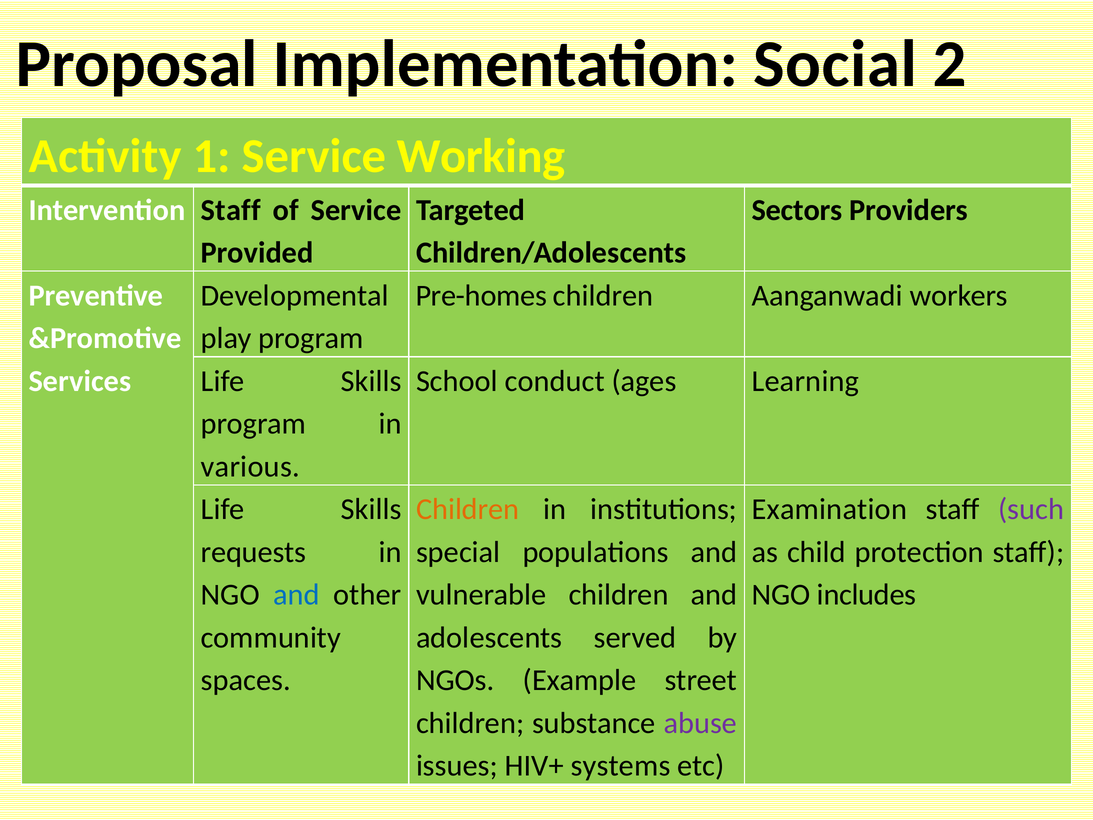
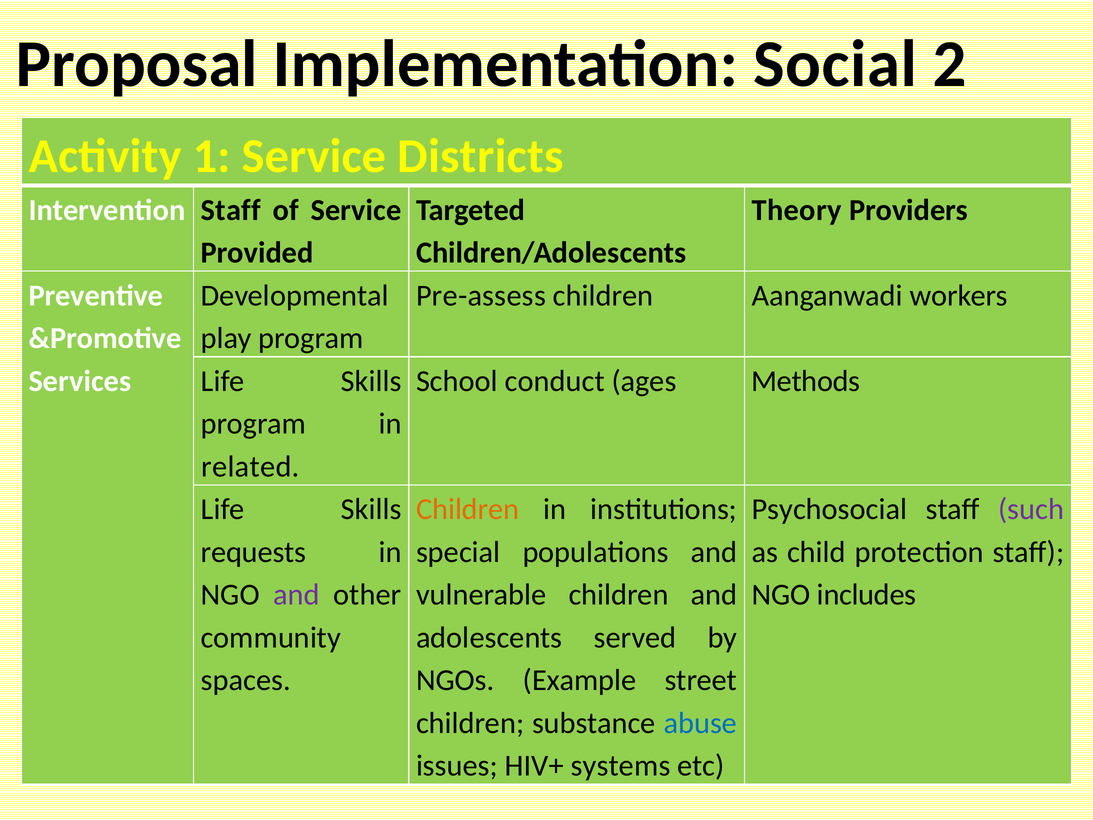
Working: Working -> Districts (481, 156)
Sectors: Sectors -> Theory (797, 210)
Pre-homes: Pre-homes -> Pre-assess (481, 295)
Learning: Learning -> Methods (806, 381)
various: various -> related (250, 466)
Examination: Examination -> Psychosocial (829, 509)
and colour: blue -> purple (297, 595)
abuse colour: purple -> blue (700, 723)
